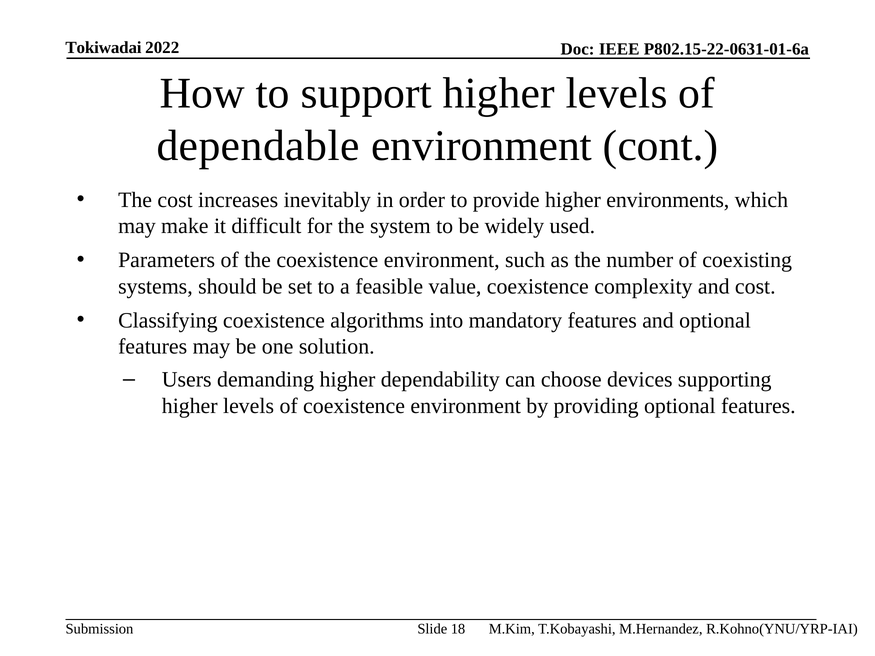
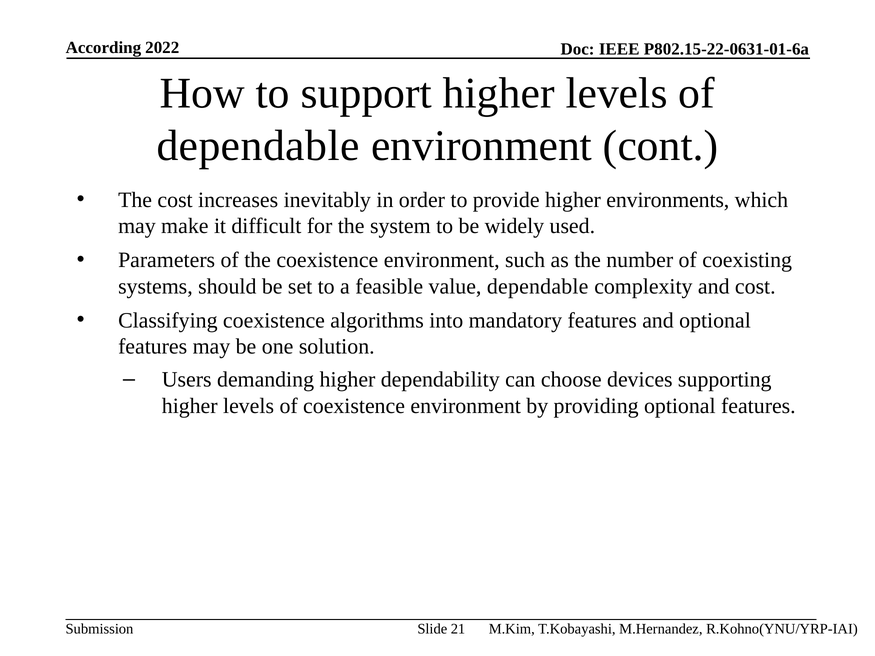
Tokiwadai: Tokiwadai -> According (103, 48)
value coexistence: coexistence -> dependable (538, 286)
18: 18 -> 21 (458, 629)
